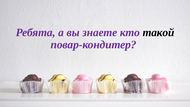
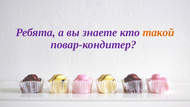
такой colour: black -> orange (158, 32)
